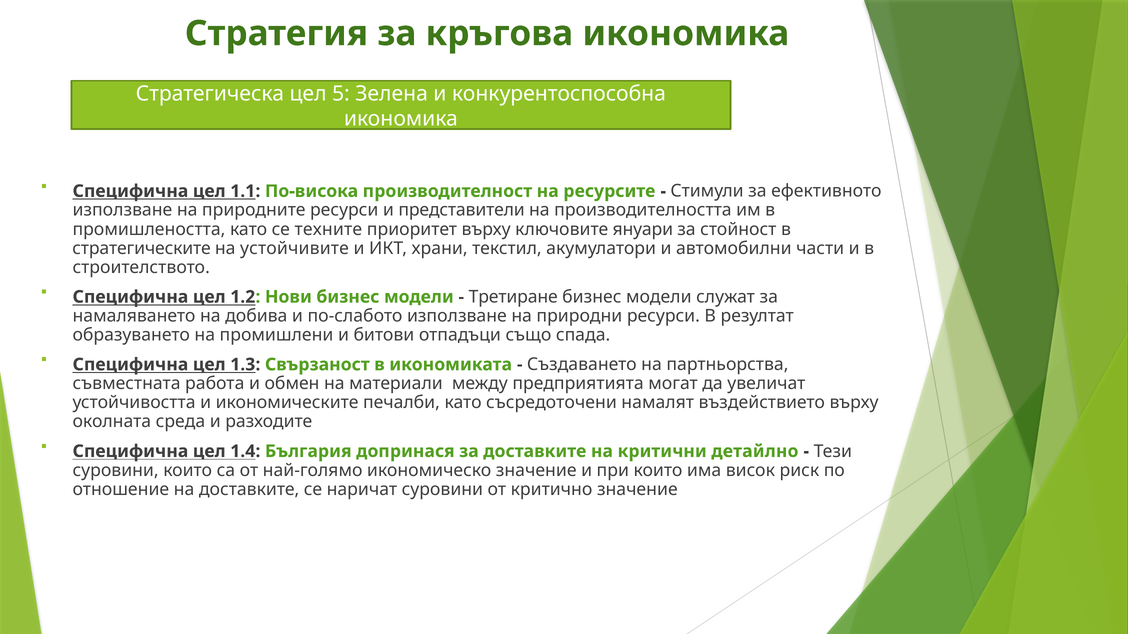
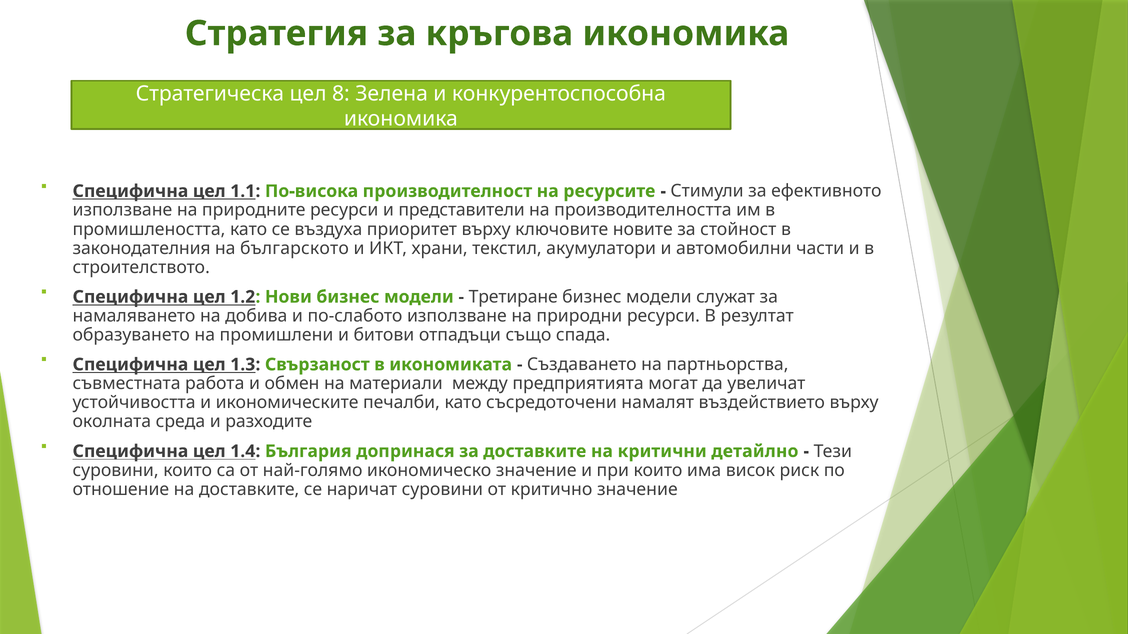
5: 5 -> 8 (341, 94)
техните: техните -> въздуха (328, 229)
януари: януари -> новите (643, 229)
стратегическите: стратегическите -> законодателния (142, 248)
устойчивите: устойчивите -> българското (294, 248)
